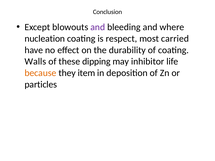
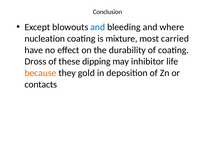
and colour: purple -> blue (98, 27)
respect: respect -> mixture (121, 39)
Walls: Walls -> Dross (35, 62)
item: item -> gold (86, 73)
particles: particles -> contacts (41, 85)
